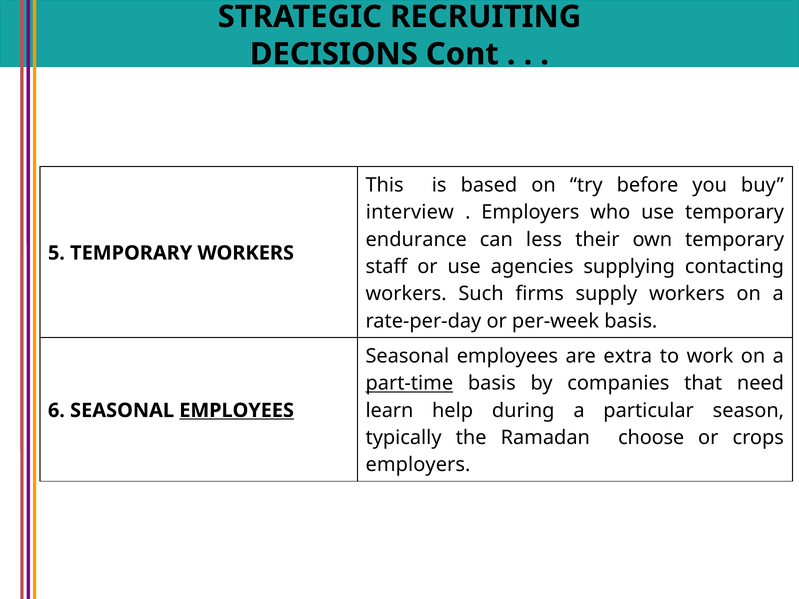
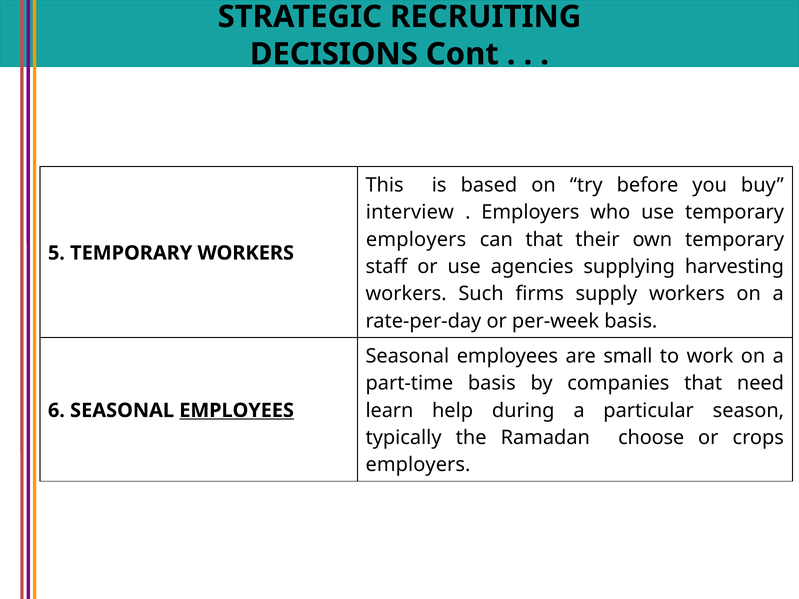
endurance: endurance -> employers (416, 240)
can less: less -> that (544, 240)
contacting: contacting -> harvesting (734, 267)
extra: extra -> small (628, 356)
part-time underline: present -> none (409, 383)
